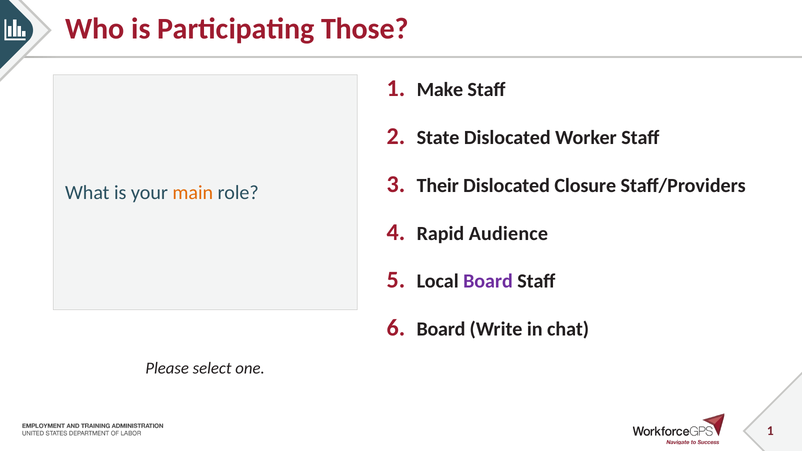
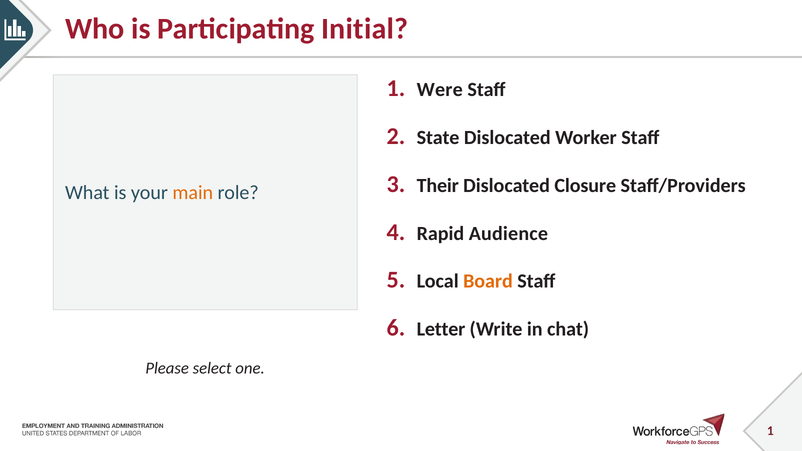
Those: Those -> Initial (365, 29)
Make: Make -> Were (440, 90)
Board colour: purple -> orange (488, 281)
Board: Board -> Letter (441, 329)
